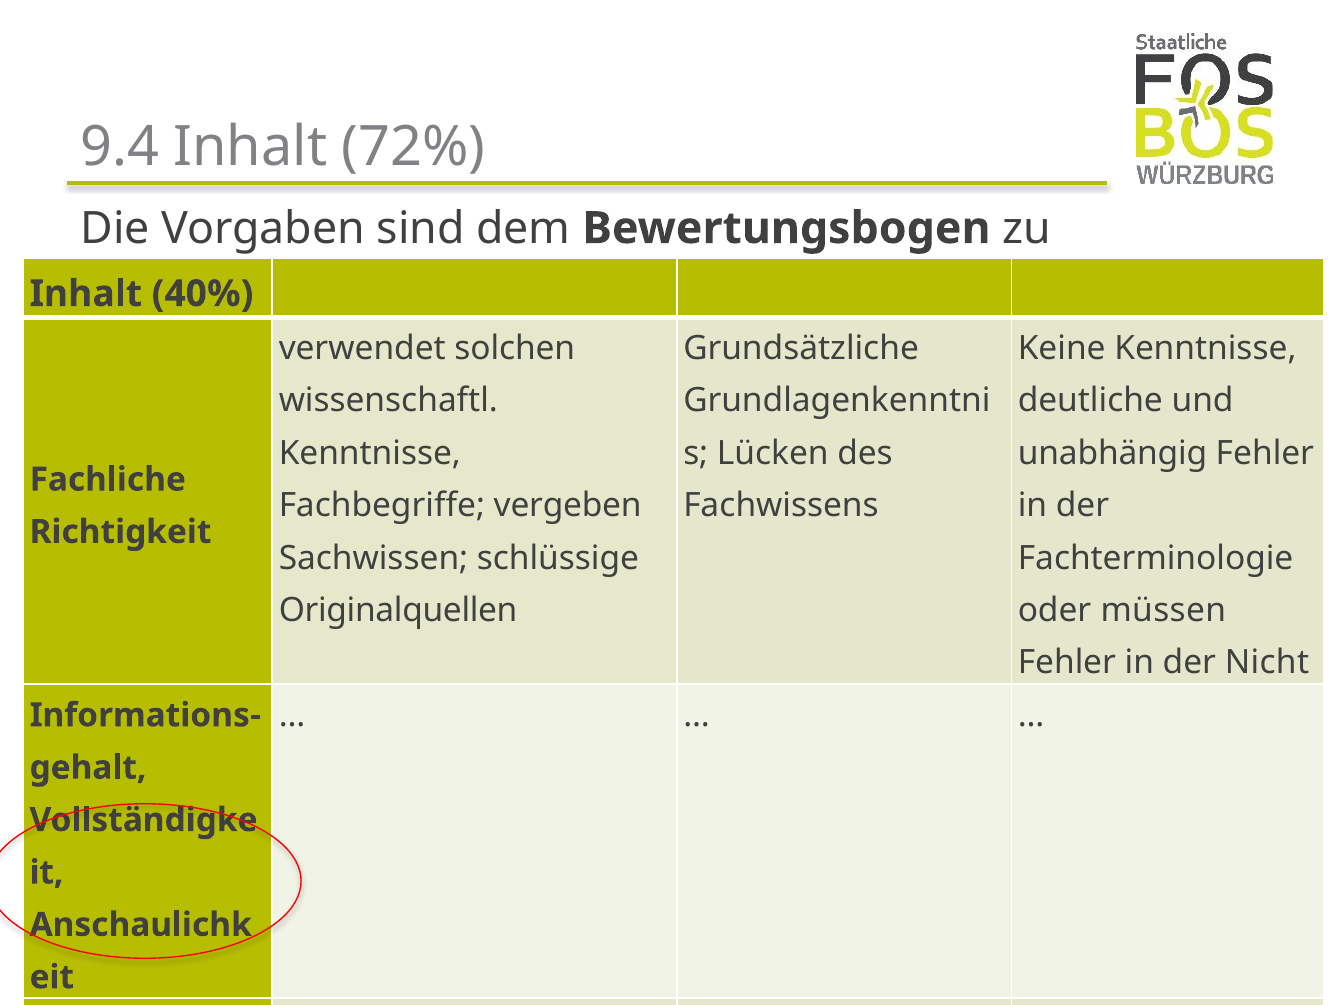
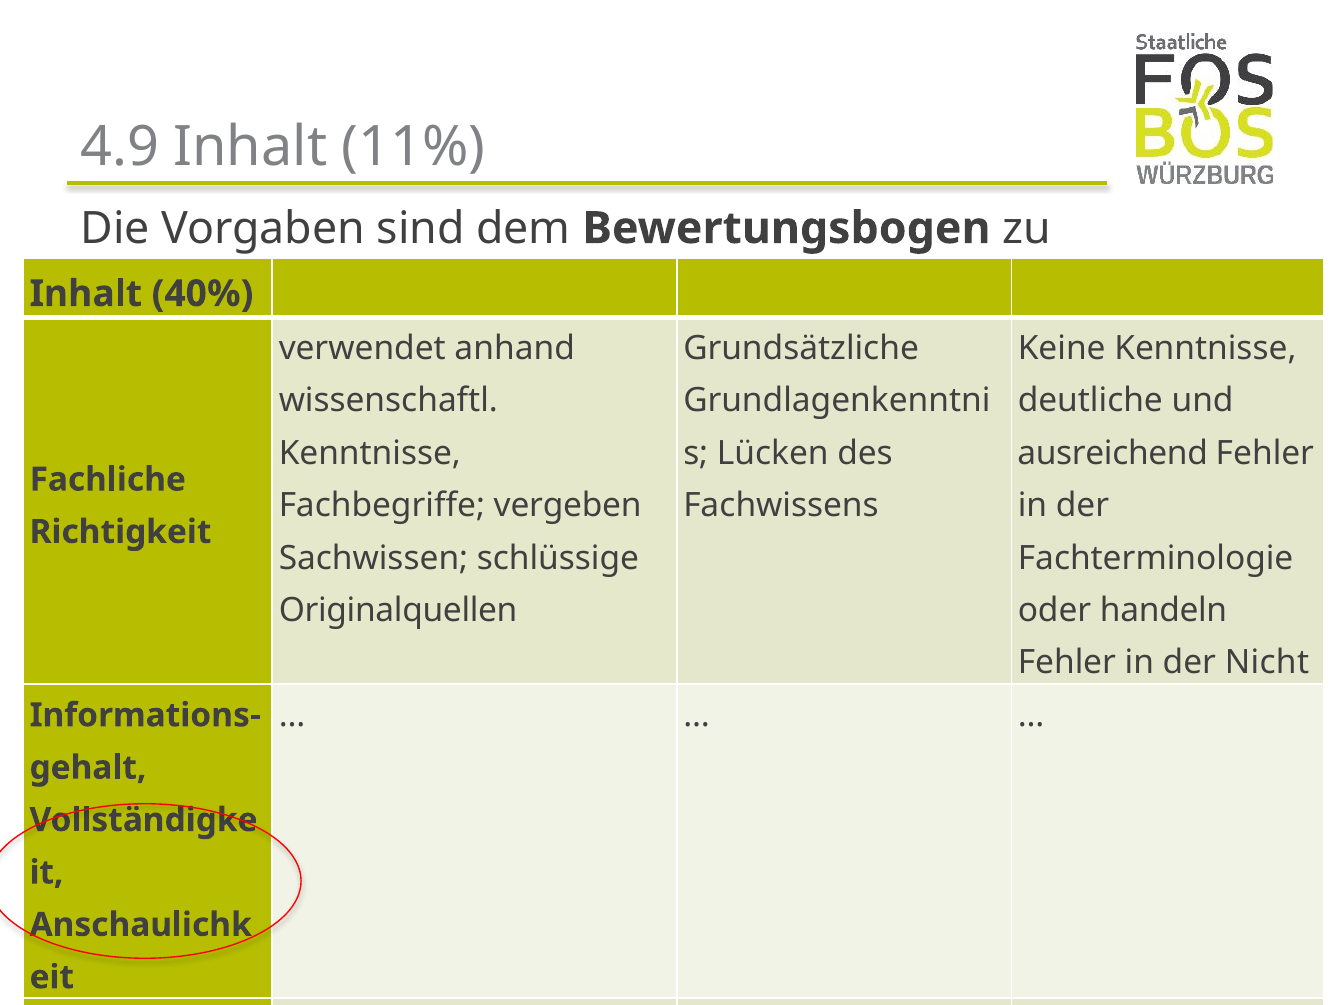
9.4: 9.4 -> 4.9 (120, 147)
72%: 72% -> 11% (414, 147)
solchen: solchen -> anhand (515, 349)
unabhängig: unabhängig -> ausreichend (1113, 453)
müssen: müssen -> handeln (1164, 610)
